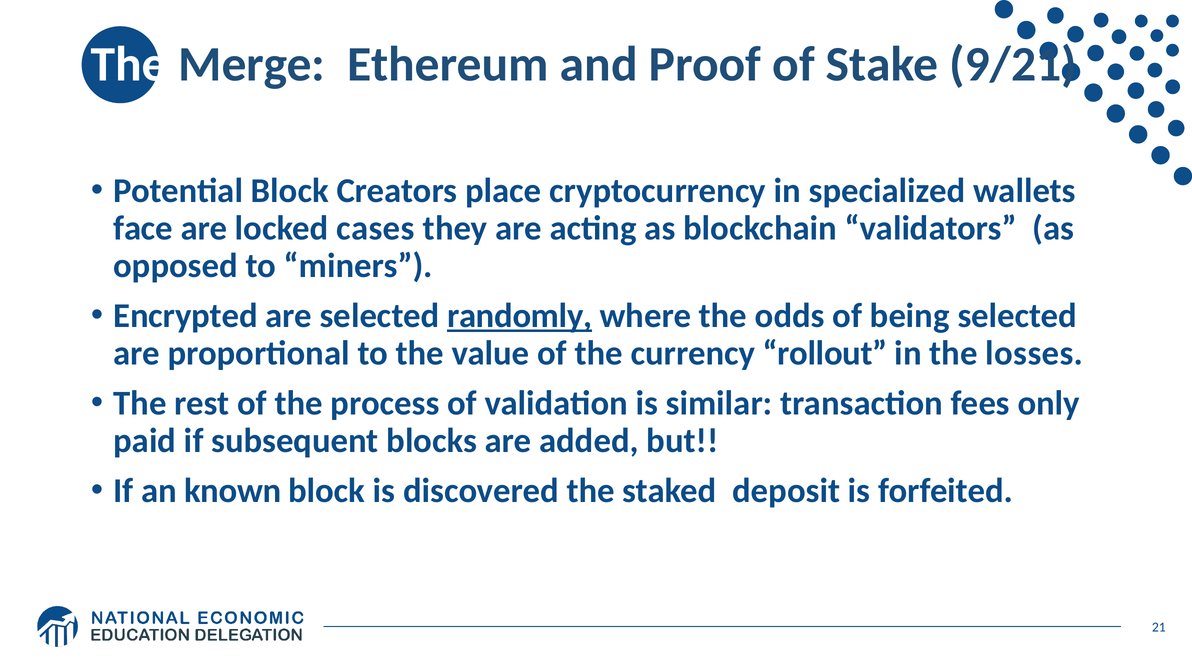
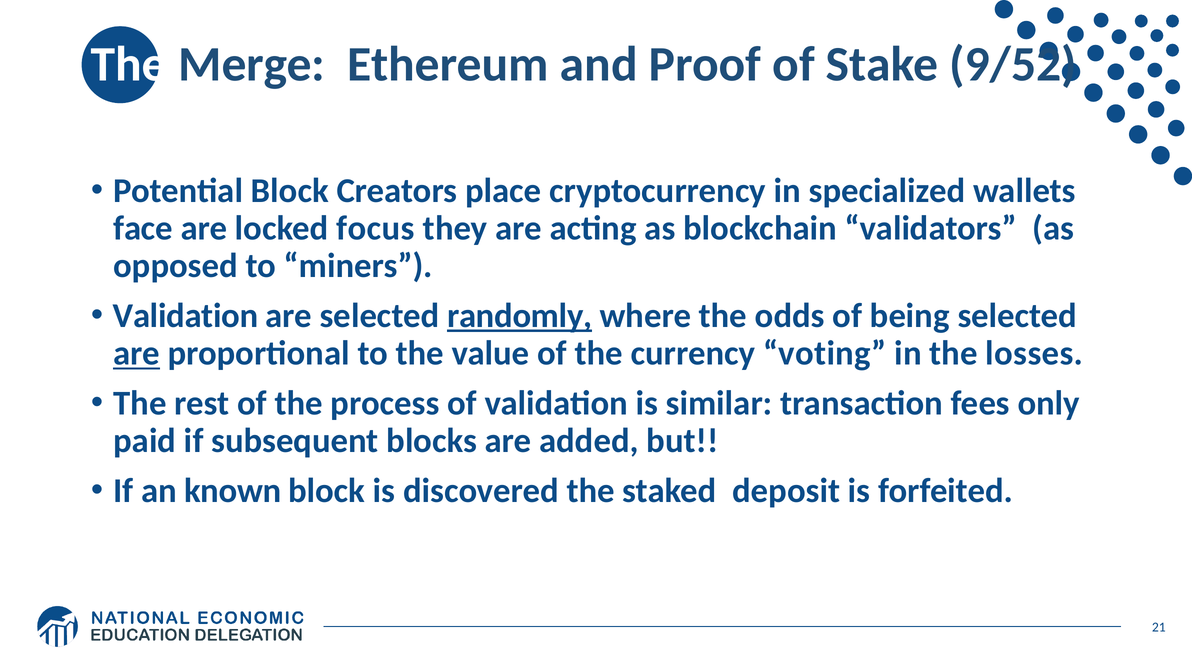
9/21: 9/21 -> 9/52 (1013, 64)
cases: cases -> focus (376, 229)
Encrypted: Encrypted -> Validation (186, 316)
are underline: none -> present (137, 354)
rollout: rollout -> voting (825, 354)
